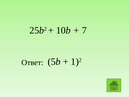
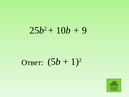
7: 7 -> 9 (84, 30)
